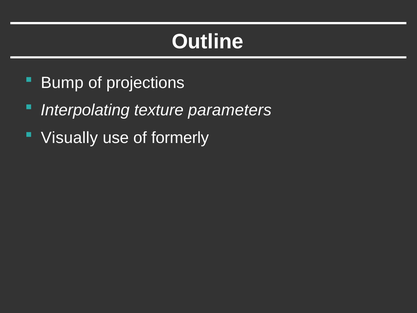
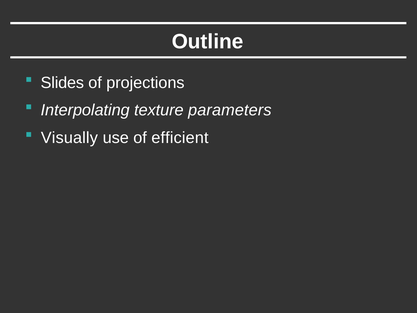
Bump: Bump -> Slides (62, 83)
formerly: formerly -> efficient (180, 138)
